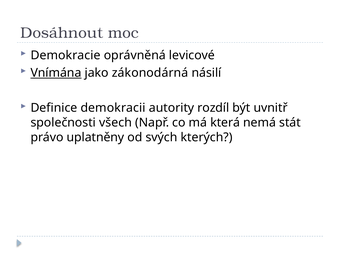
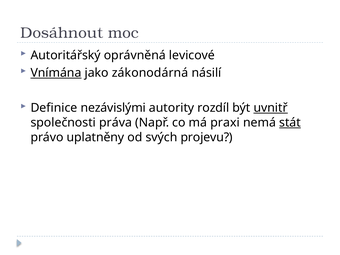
Demokracie: Demokracie -> Autoritářský (66, 55)
demokracii: demokracii -> nezávislými (113, 108)
uvnitř underline: none -> present (271, 108)
všech: všech -> práva (116, 123)
která: která -> praxi (225, 123)
stát underline: none -> present (290, 123)
kterých: kterých -> projevu (207, 137)
